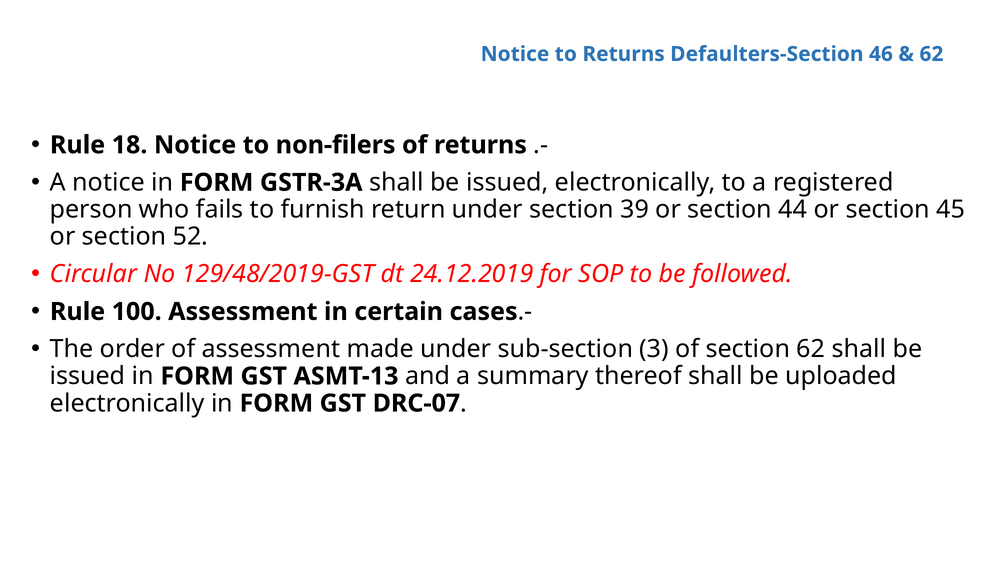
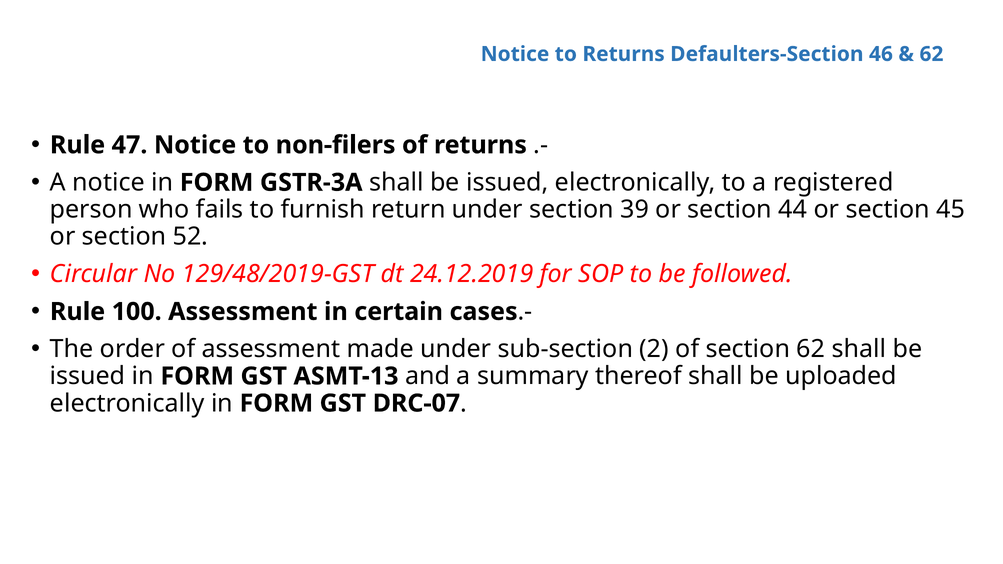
18: 18 -> 47 (130, 145)
3: 3 -> 2 (654, 349)
